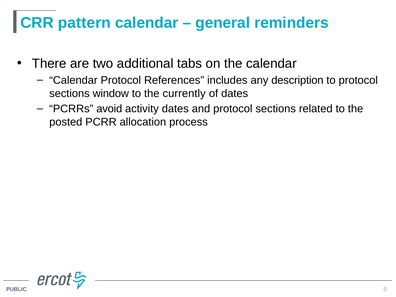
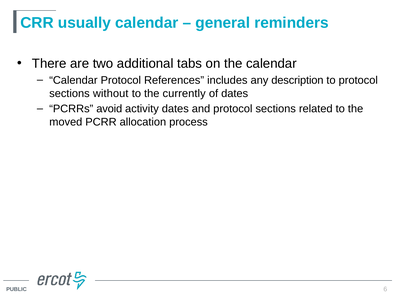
pattern: pattern -> usually (84, 23)
window: window -> without (111, 93)
posted: posted -> moved (66, 122)
